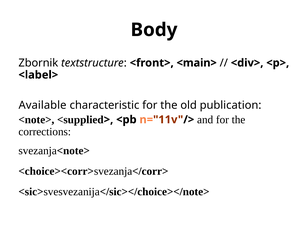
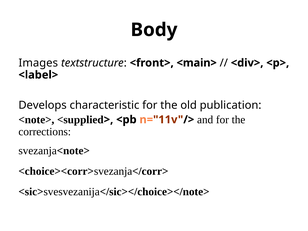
Zbornik: Zbornik -> Images (38, 63)
Available: Available -> Develops (43, 105)
